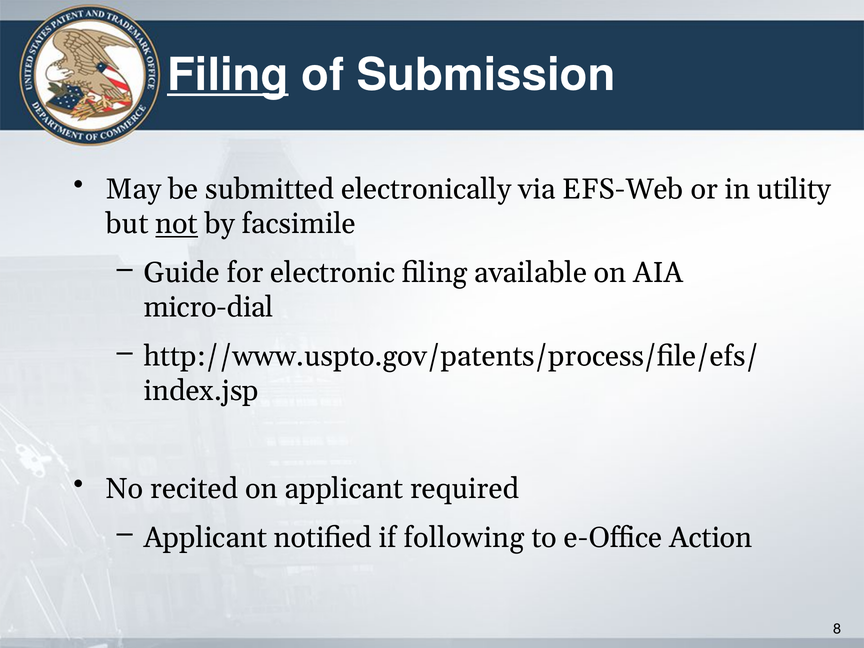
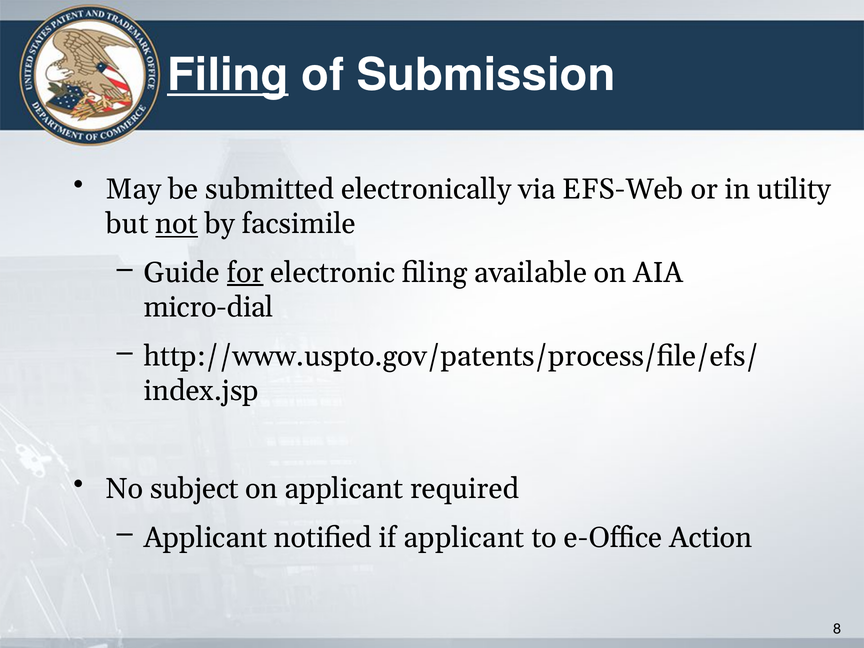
for underline: none -> present (245, 273)
recited: recited -> subject (194, 489)
if following: following -> applicant (464, 538)
